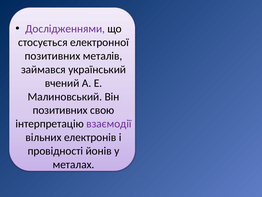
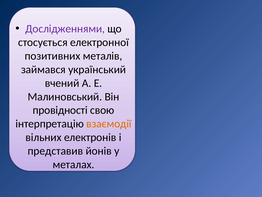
позитивних: позитивних -> провідності (60, 110)
взаємодії colour: purple -> orange (109, 124)
провідності: провідності -> представив (55, 151)
